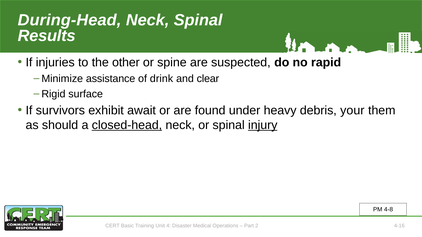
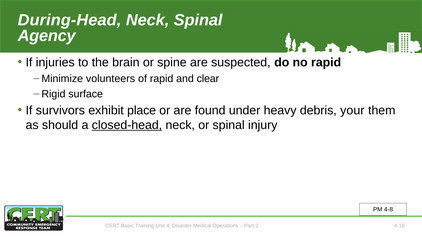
Results: Results -> Agency (47, 36)
other: other -> brain (126, 62)
assistance: assistance -> volunteers (111, 79)
of drink: drink -> rapid (162, 79)
await: await -> place (142, 111)
injury underline: present -> none (263, 125)
